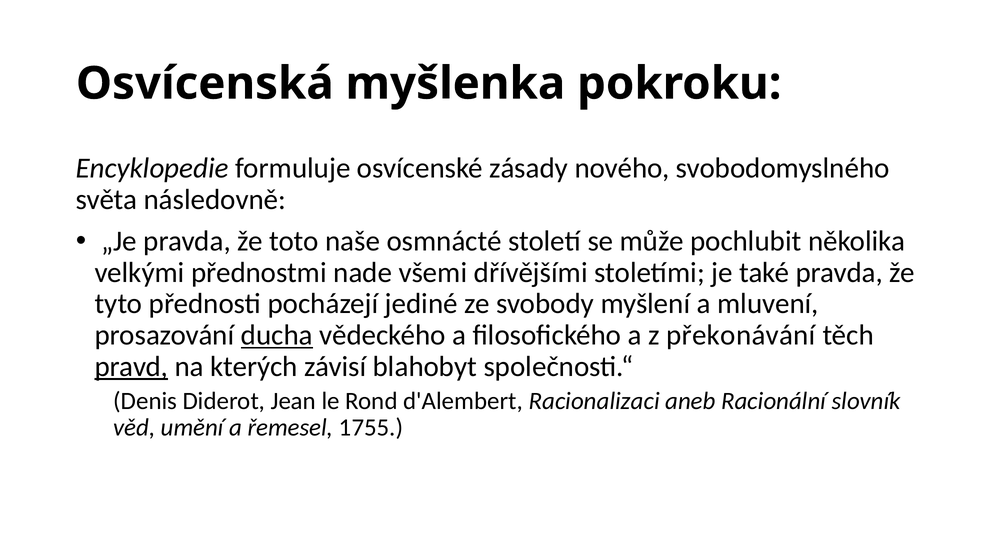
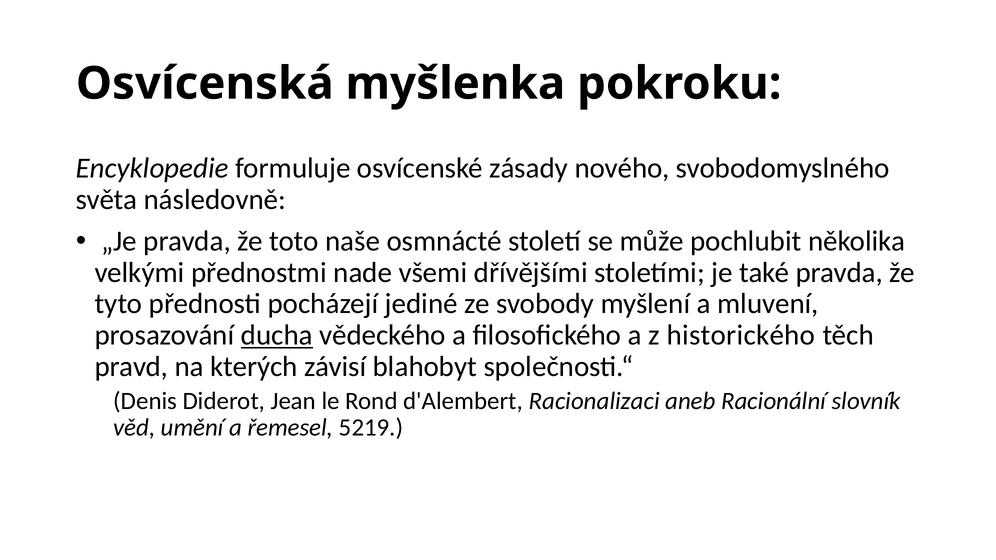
překonávání: překonávání -> historického (741, 335)
pravd underline: present -> none (131, 367)
1755: 1755 -> 5219 (371, 428)
